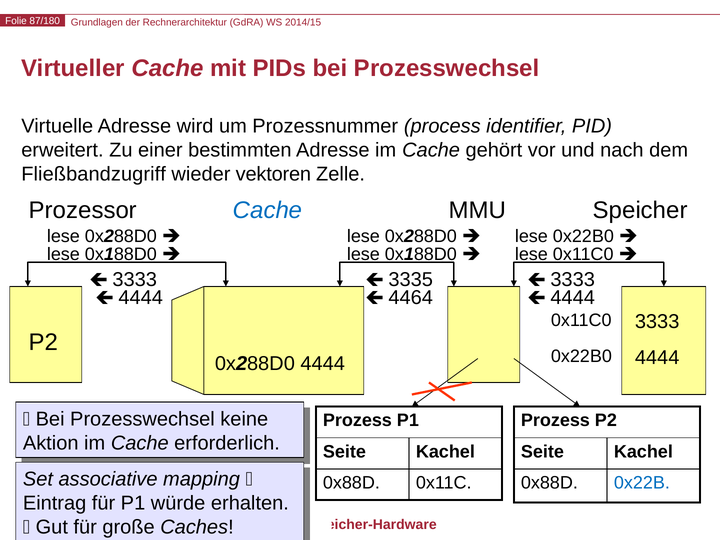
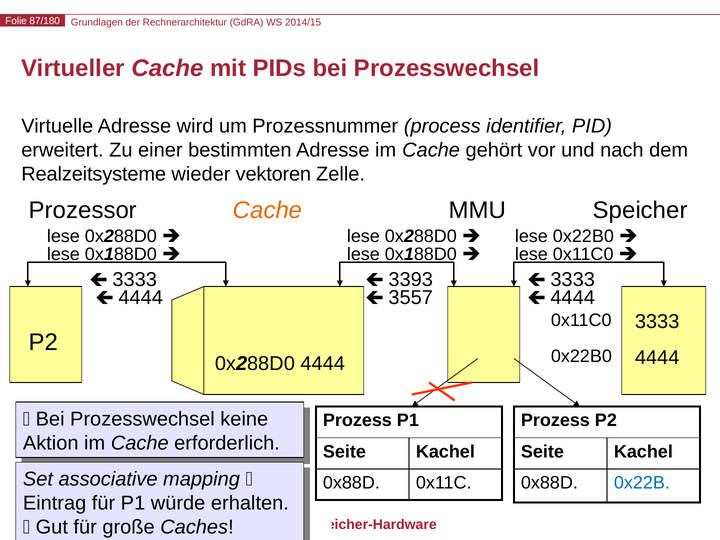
Fließbandzugriff: Fließbandzugriff -> Realzeitsysteme (94, 174)
Cache colour: blue -> orange (268, 210)
3335: 3335 -> 3393 (411, 280)
4464: 4464 -> 3557 (411, 298)
